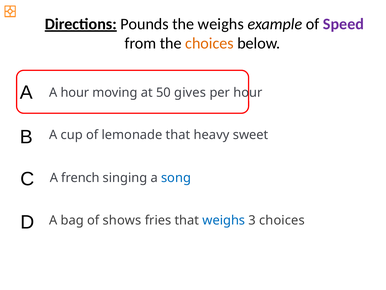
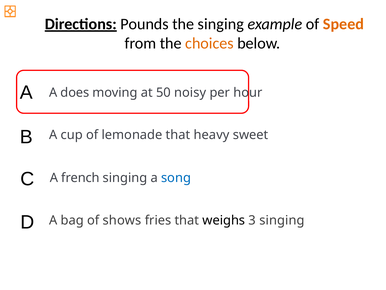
the weighs: weighs -> singing (221, 24)
Speed colour: purple -> orange (343, 24)
A hour: hour -> does (75, 92)
gives: gives -> noisy (190, 92)
weighs colour: blue -> black (224, 220)
3 choices: choices -> singing (282, 220)
